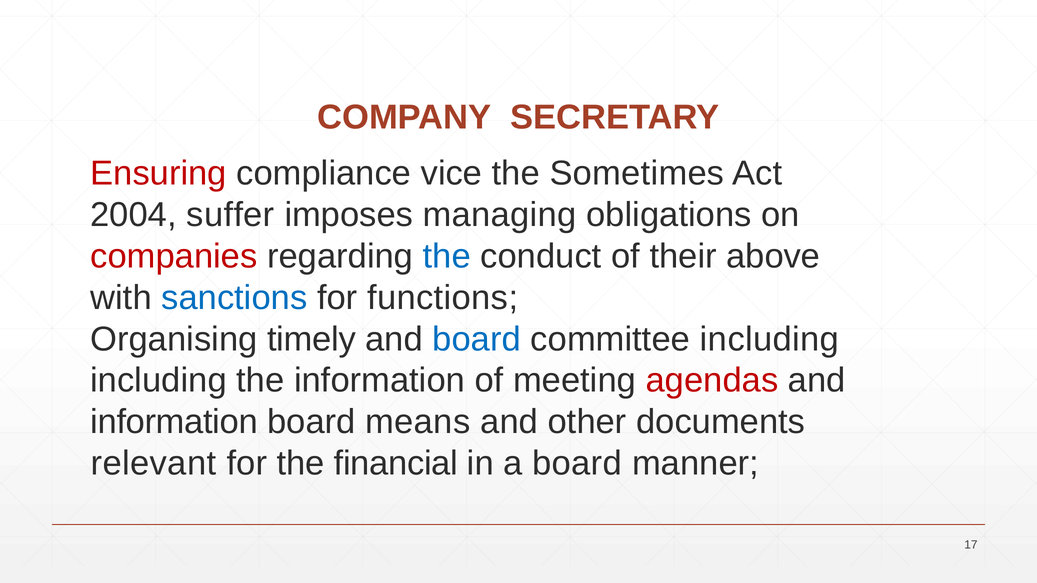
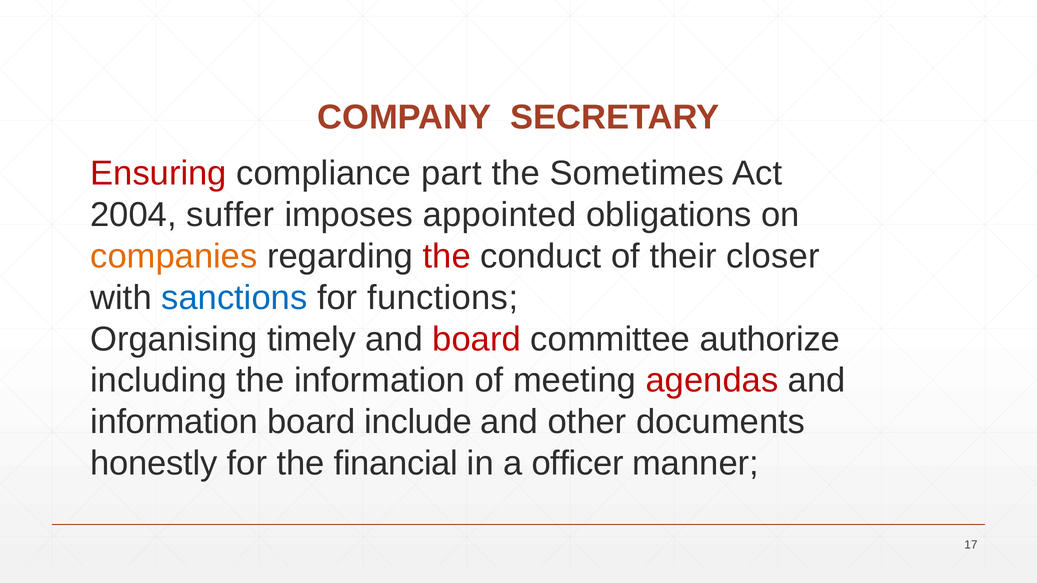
vice: vice -> part (451, 173)
managing: managing -> appointed (500, 215)
companies colour: red -> orange (174, 256)
the colour: blue -> red (447, 256)
above: above -> closer (773, 256)
board colour: blue -> red (477, 339)
committee including: including -> authorize (770, 339)
means: means -> include (418, 422)
relevant: relevant -> honestly (154, 464)
a board: board -> officer (578, 464)
